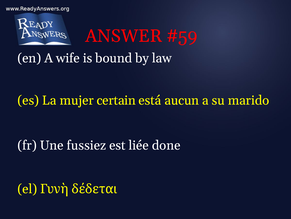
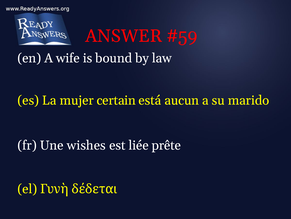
fussiez: fussiez -> wishes (86, 145)
done: done -> prête (166, 145)
